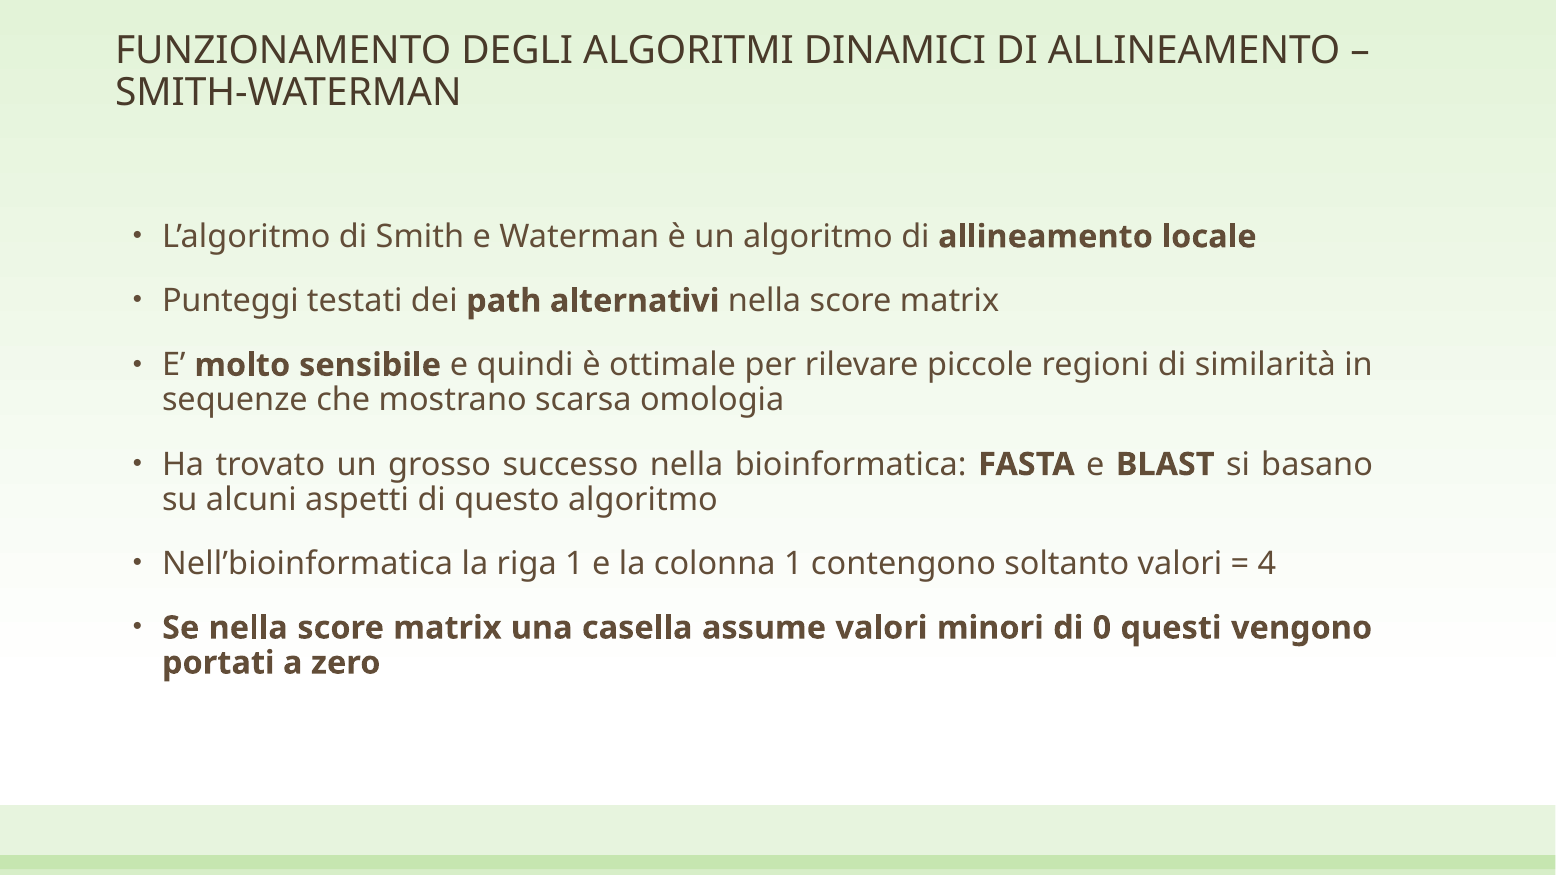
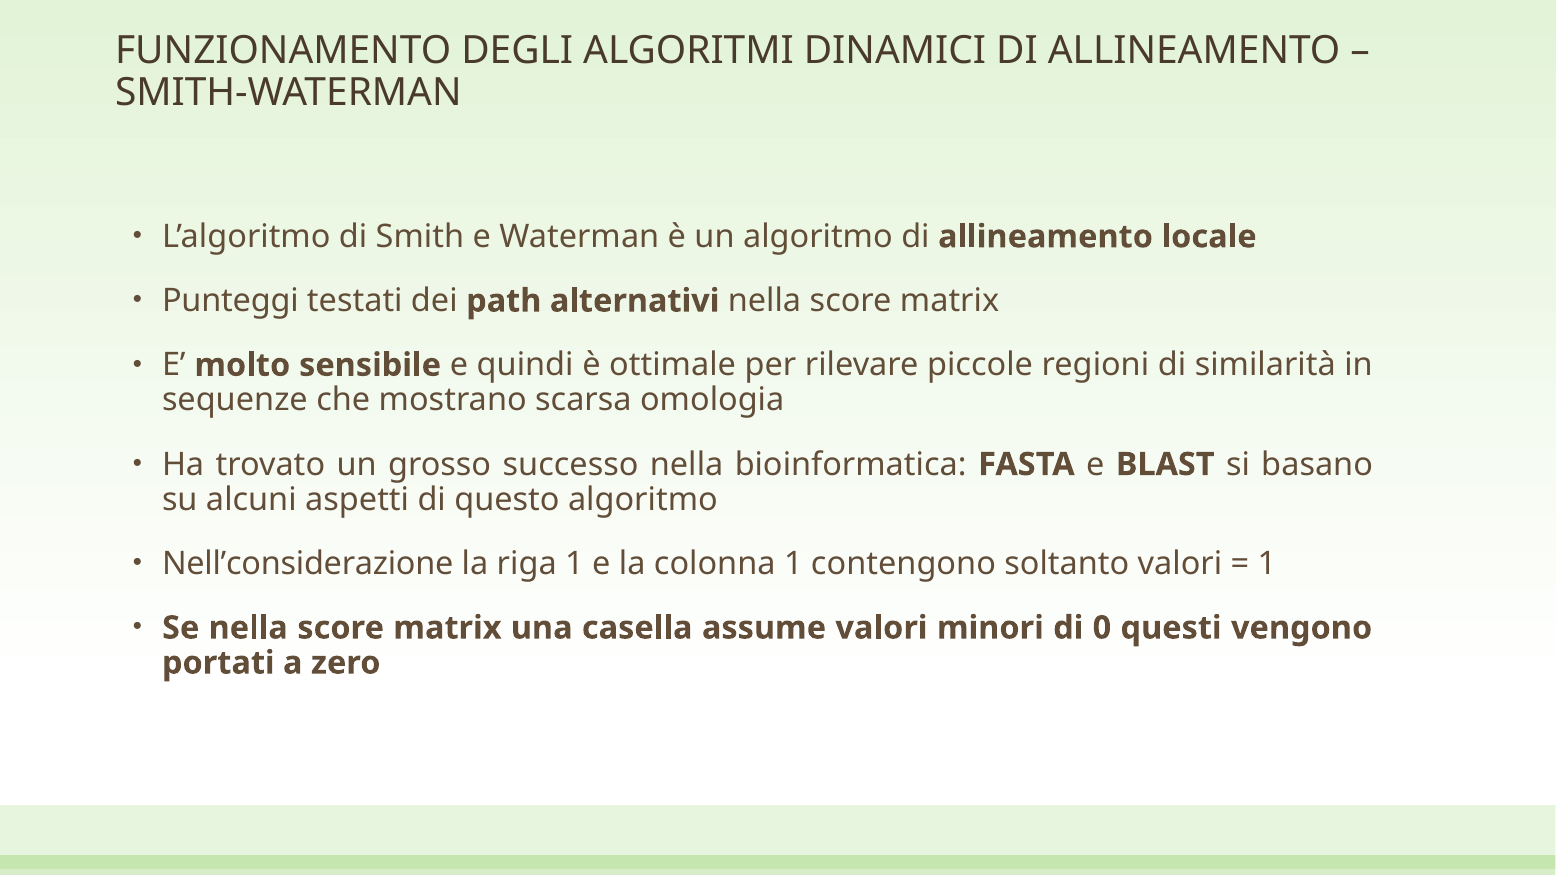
Nell’bioinformatica: Nell’bioinformatica -> Nell’considerazione (308, 564)
4: 4 -> 1 (1267, 564)
